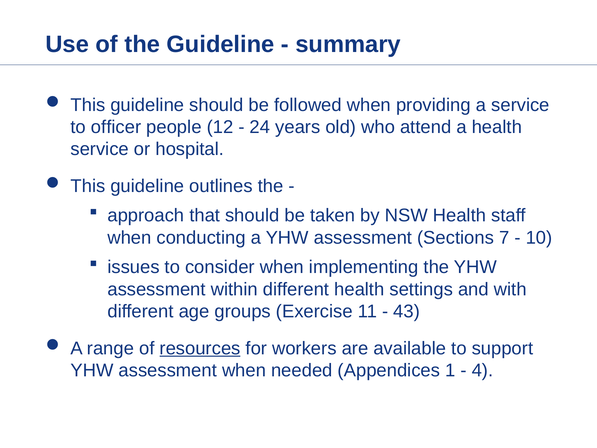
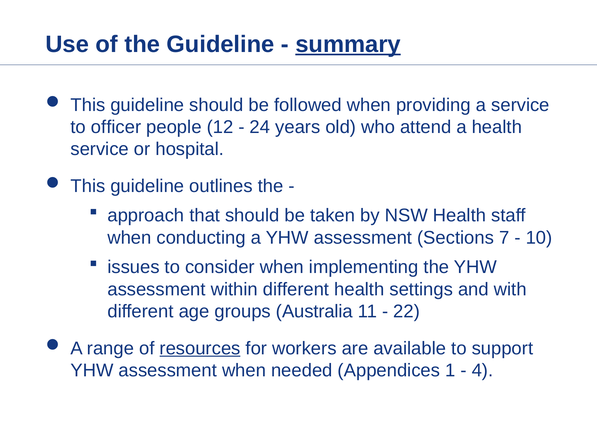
summary underline: none -> present (348, 44)
Exercise: Exercise -> Australia (314, 311)
43: 43 -> 22 (407, 311)
